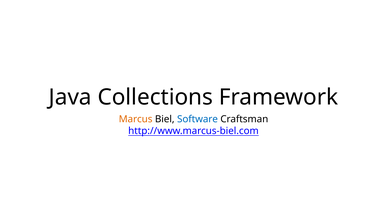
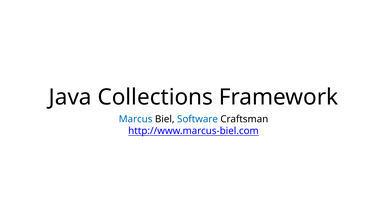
Marcus colour: orange -> blue (136, 120)
